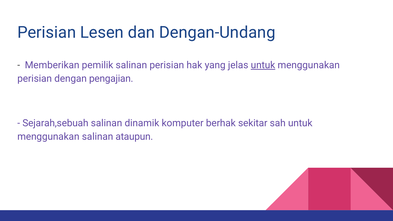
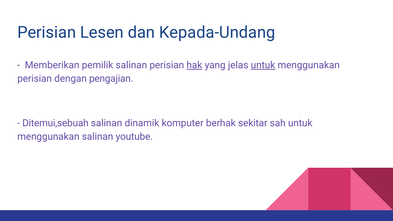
Dengan-Undang: Dengan-Undang -> Kepada-Undang (217, 33)
hak underline: none -> present (194, 65)
Sejarah,sebuah: Sejarah,sebuah -> Ditemui,sebuah (55, 123)
ataupun: ataupun -> youtube (134, 137)
